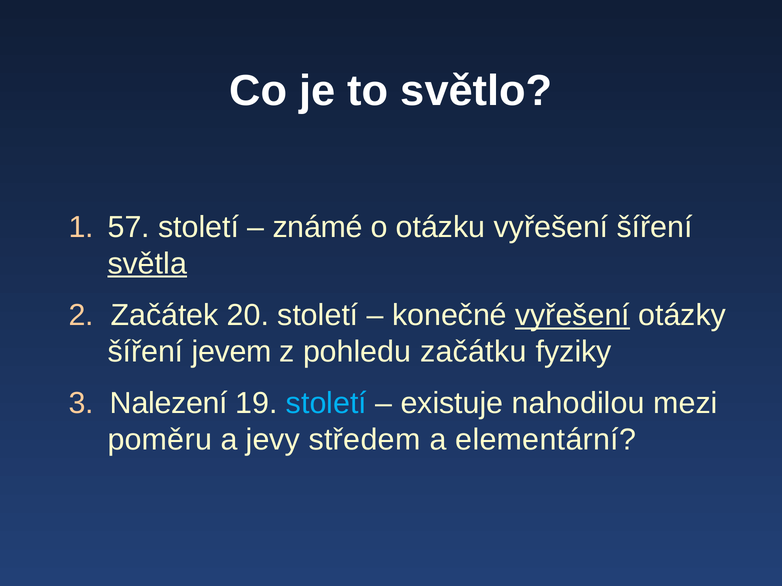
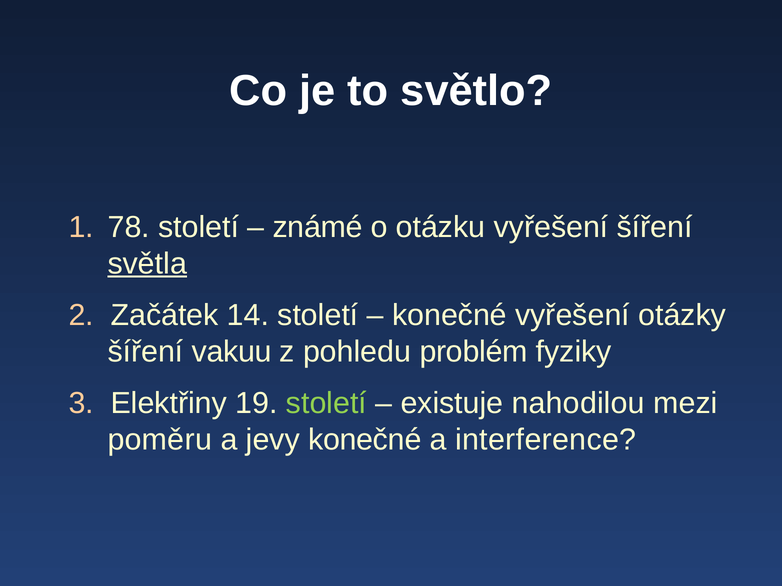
57: 57 -> 78 (129, 227)
20: 20 -> 14 (248, 316)
vyřešení underline: present -> none (572, 316)
jevem: jevem -> vakuu (232, 352)
začátku: začátku -> problém (474, 352)
Nalezení: Nalezení -> Elektřiny (169, 404)
století colour: light blue -> light green (326, 404)
jevy středem: středem -> konečné (365, 440)
elementární: elementární -> interference (546, 440)
